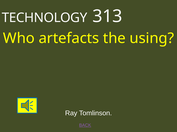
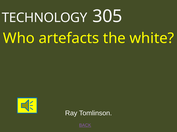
313: 313 -> 305 (107, 16)
using: using -> white (152, 38)
